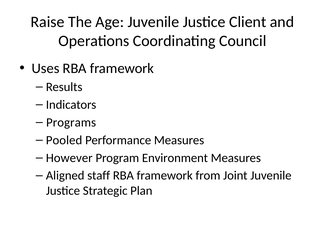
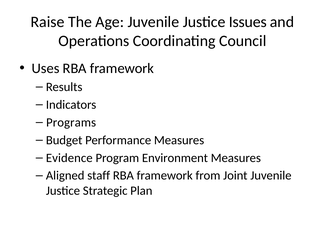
Client: Client -> Issues (248, 22)
Pooled: Pooled -> Budget (64, 140)
However: However -> Evidence (69, 158)
